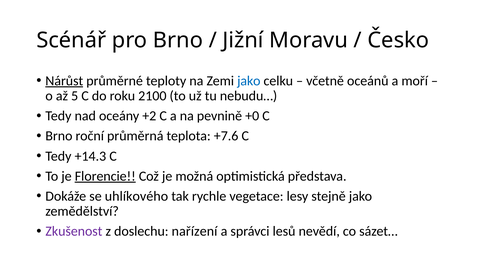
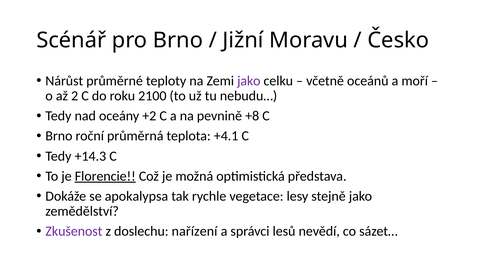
Nárůst underline: present -> none (64, 81)
jako colour: blue -> purple (249, 81)
5: 5 -> 2 (75, 96)
+0: +0 -> +8 (252, 116)
+7.6: +7.6 -> +4.1 (226, 136)
uhlíkového: uhlíkového -> apokalypsa (136, 196)
